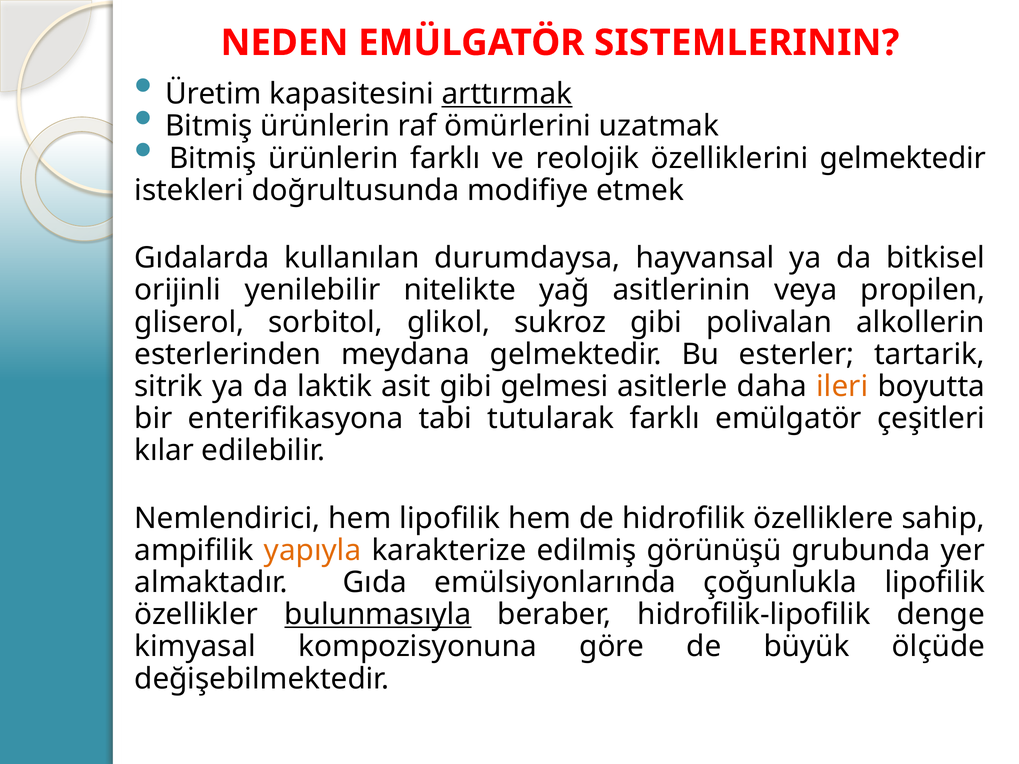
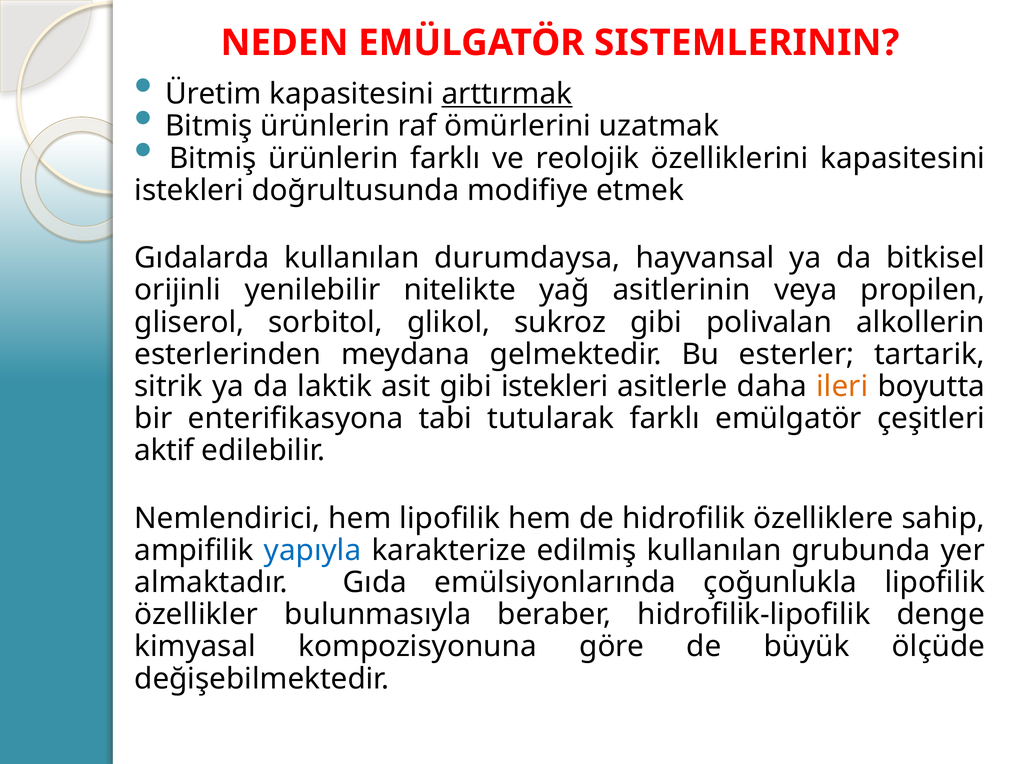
özelliklerini gelmektedir: gelmektedir -> kapasitesini (903, 158)
gibi gelmesi: gelmesi -> istekleri (555, 387)
kılar: kılar -> aktif (164, 451)
yapıyla colour: orange -> blue (313, 551)
edilmiş görünüşü: görünüşü -> kullanılan (714, 551)
bulunmasıyla underline: present -> none (378, 615)
